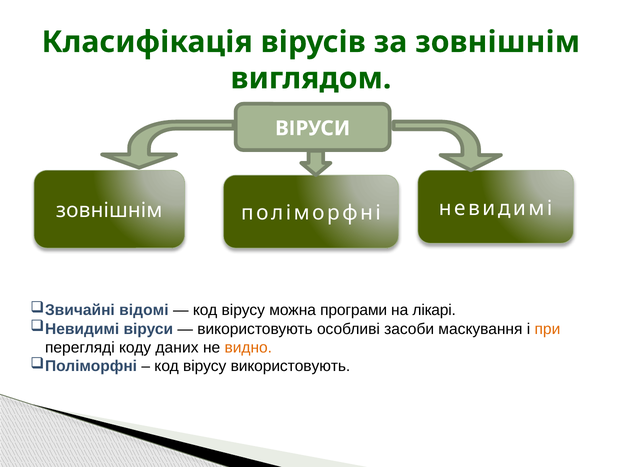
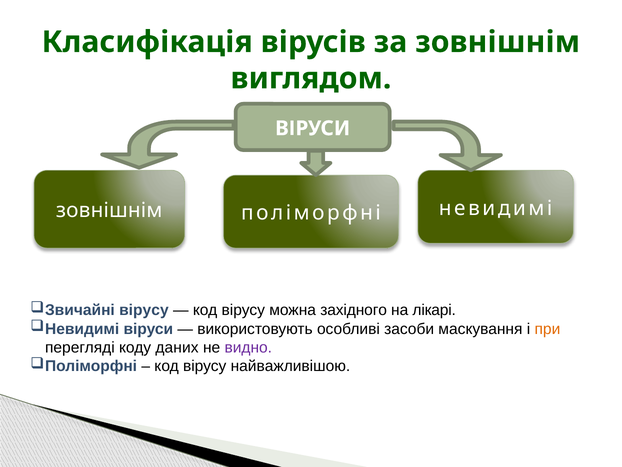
відомі: відомі -> вірусу (144, 310)
програми: програми -> західного (354, 310)
видно colour: orange -> purple (248, 347)
вірусу використовують: використовують -> найважливішою (290, 366)
